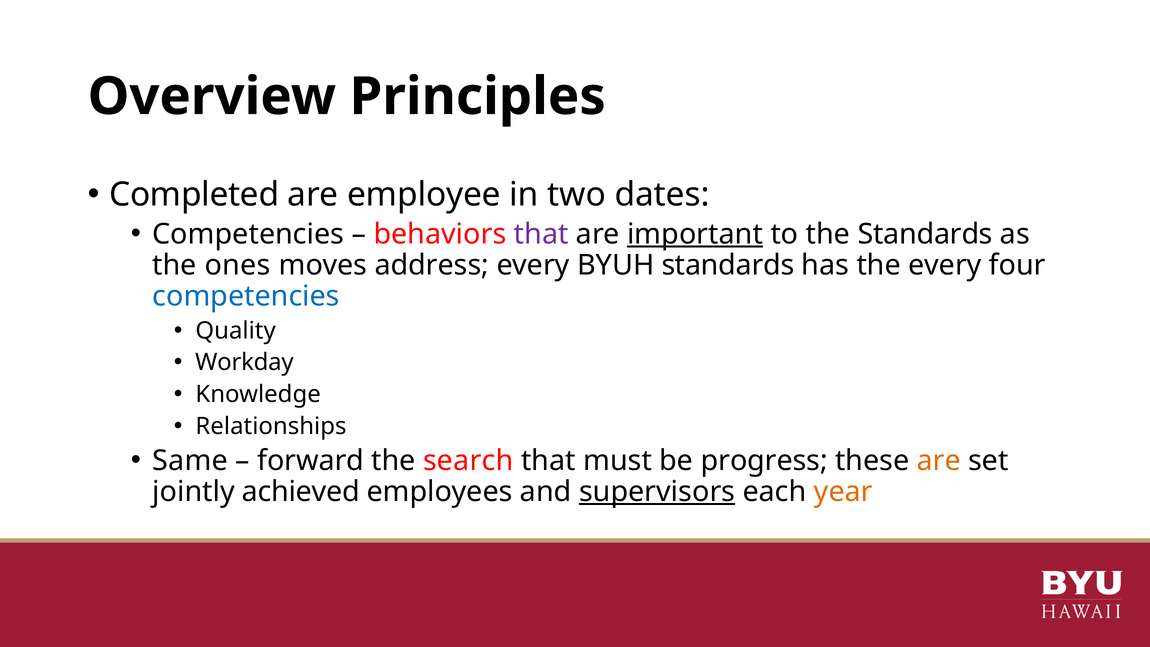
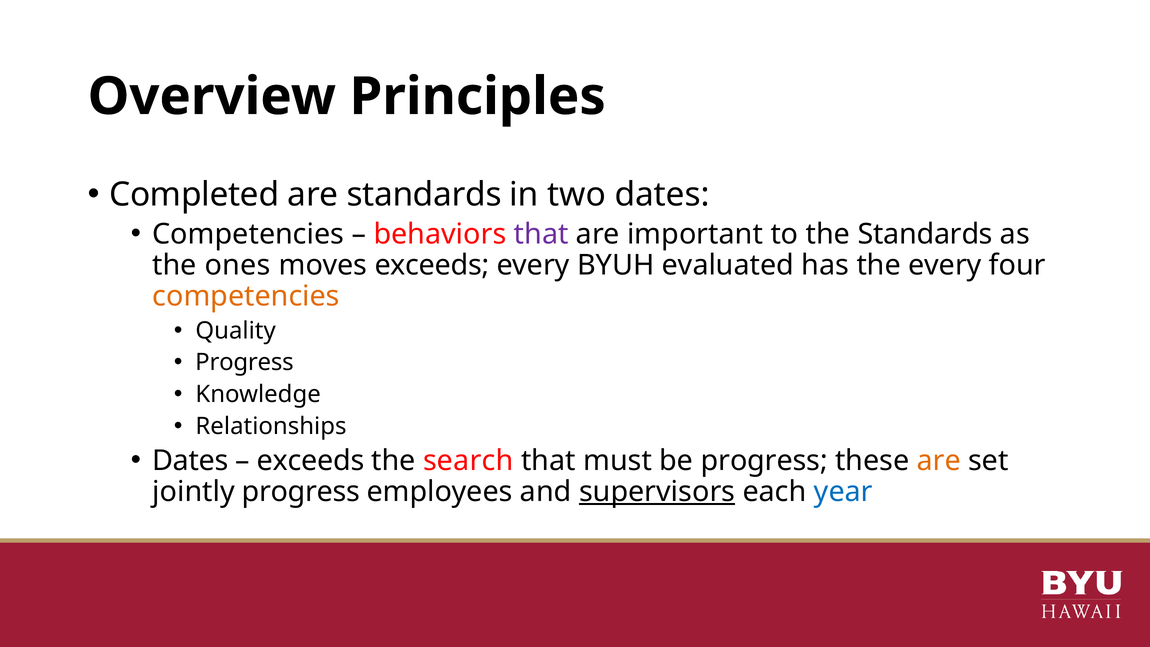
are employee: employee -> standards (424, 194)
important underline: present -> none (695, 234)
moves address: address -> exceeds (432, 265)
BYUH standards: standards -> evaluated (728, 265)
competencies colour: blue -> orange (246, 296)
Workday: Workday -> Progress (244, 362)
Same: Same -> Dates (190, 461)
forward: forward -> exceeds (311, 461)
jointly achieved: achieved -> progress (301, 492)
year colour: orange -> blue (843, 492)
